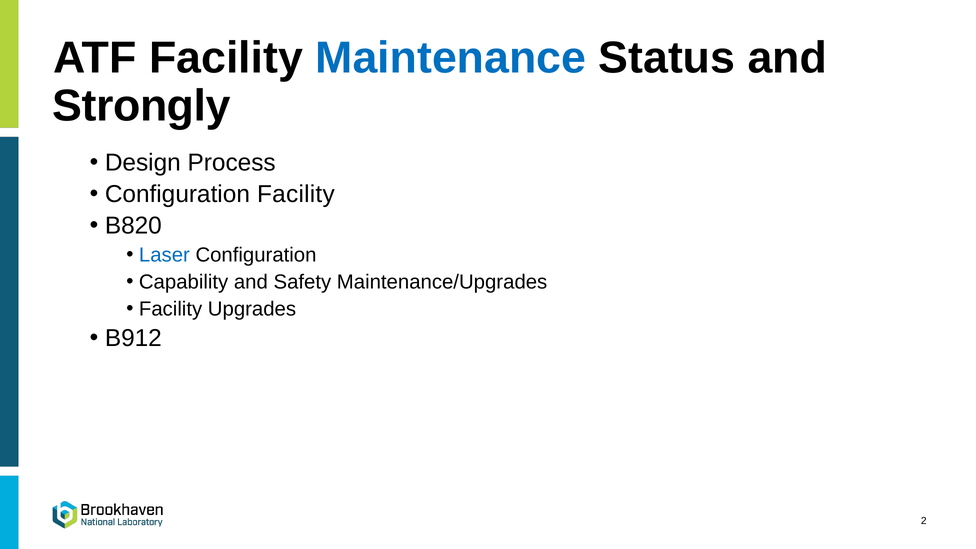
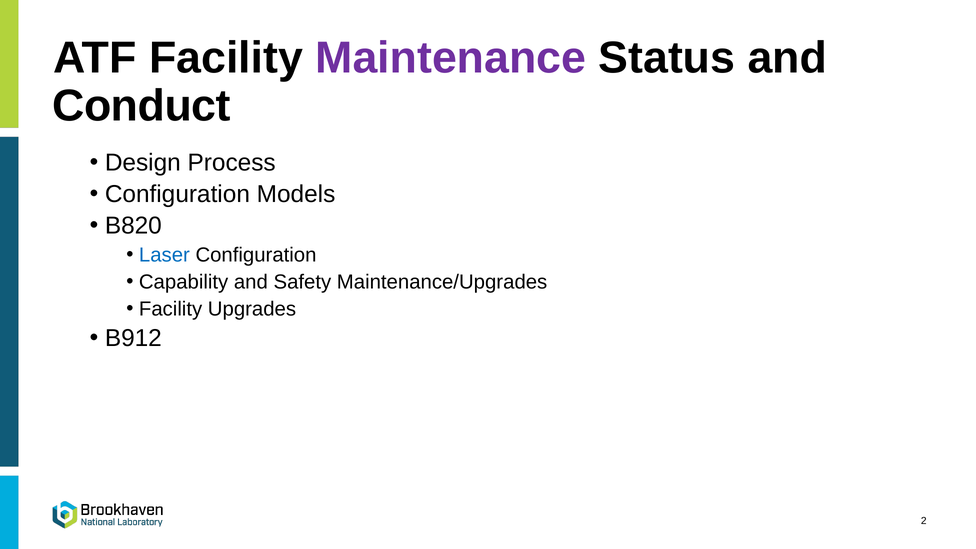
Maintenance colour: blue -> purple (451, 58)
Strongly: Strongly -> Conduct (141, 106)
Configuration Facility: Facility -> Models (296, 194)
